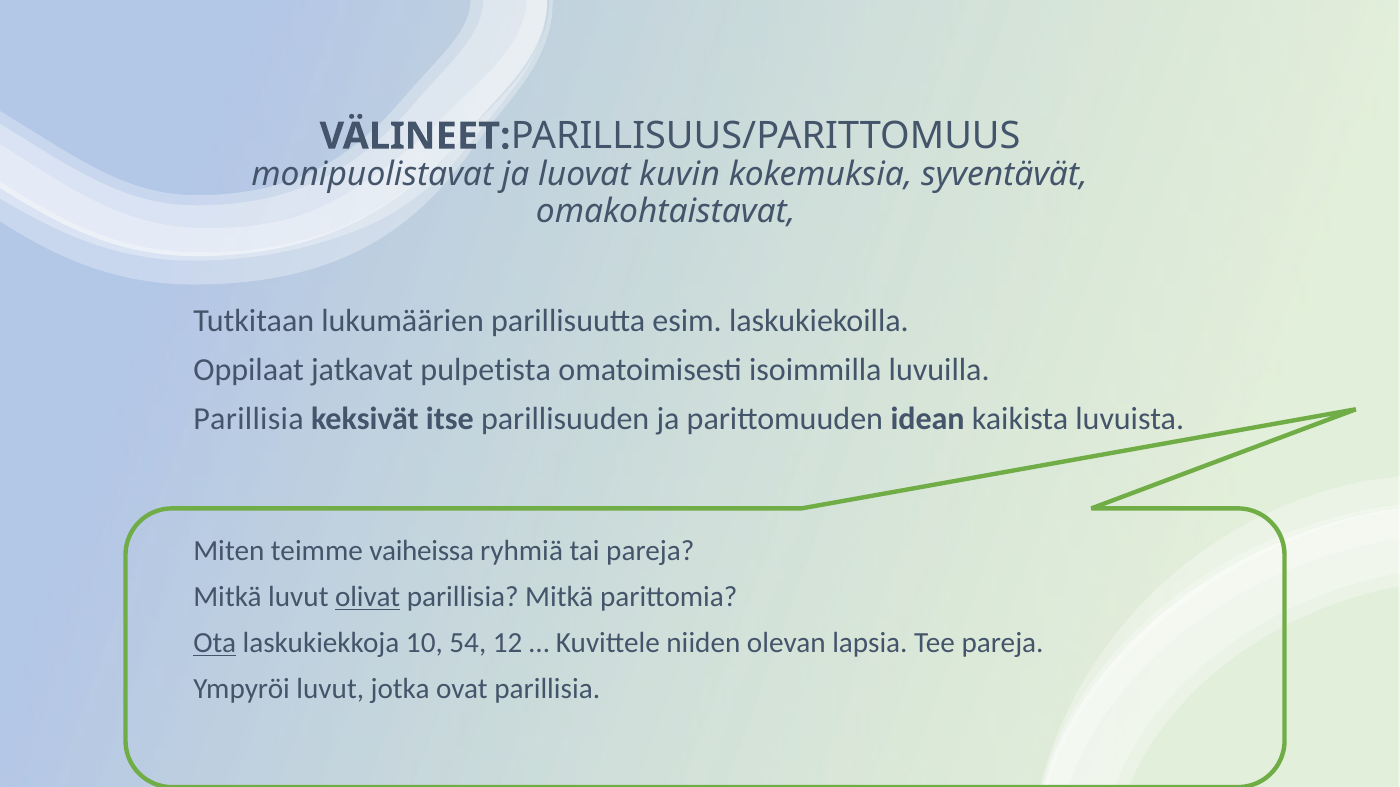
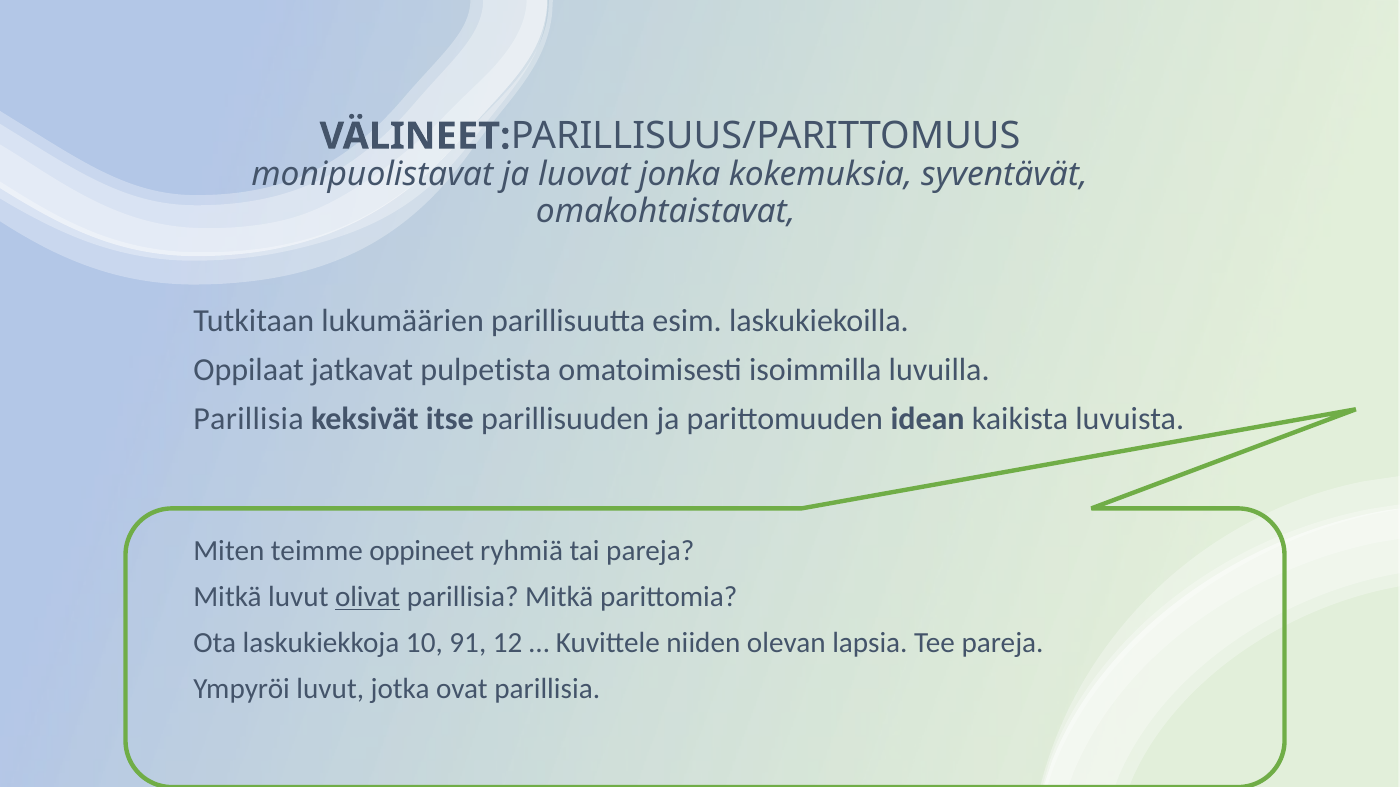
kuvin: kuvin -> jonka (680, 175)
vaiheissa: vaiheissa -> oppineet (422, 551)
Ota underline: present -> none (215, 643)
54: 54 -> 91 (468, 643)
